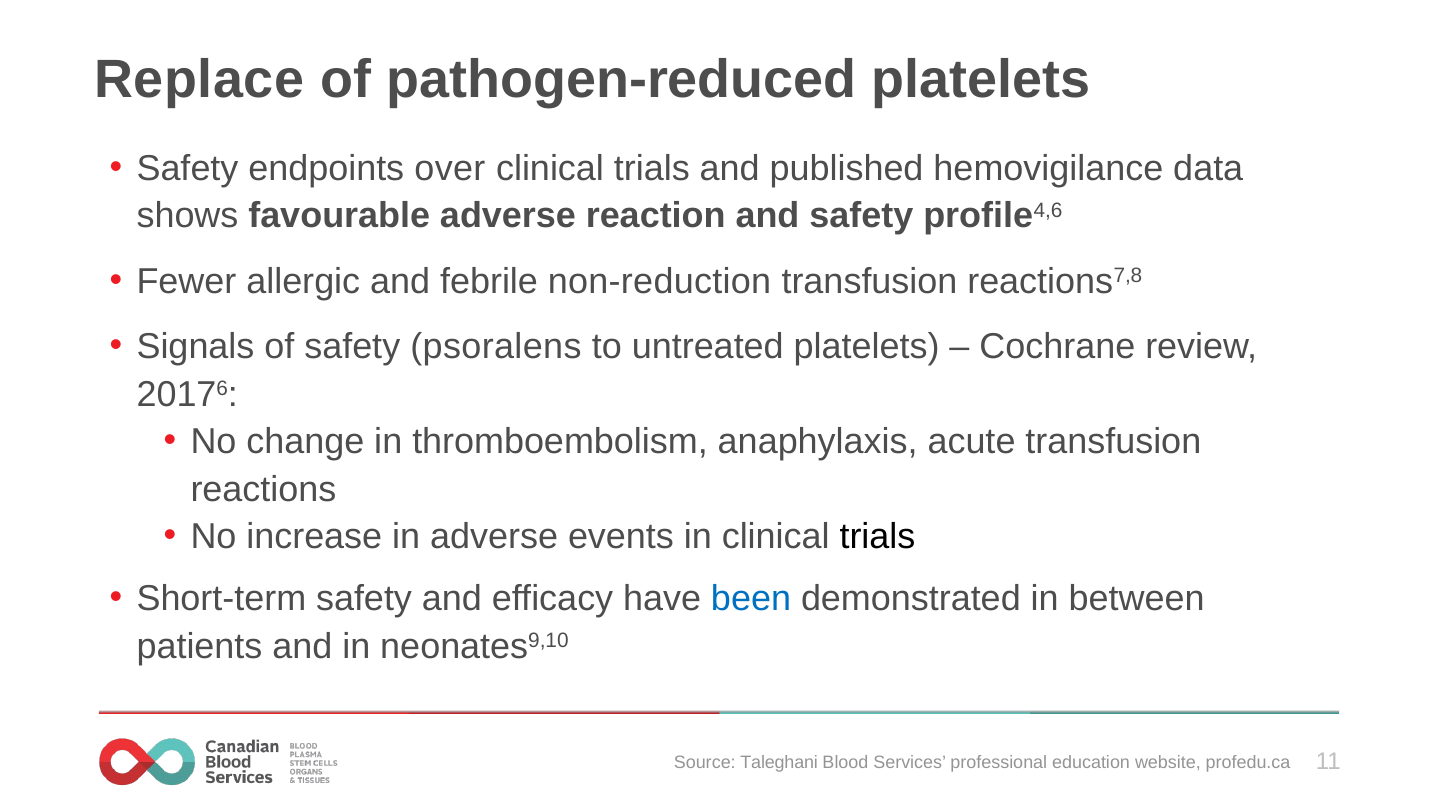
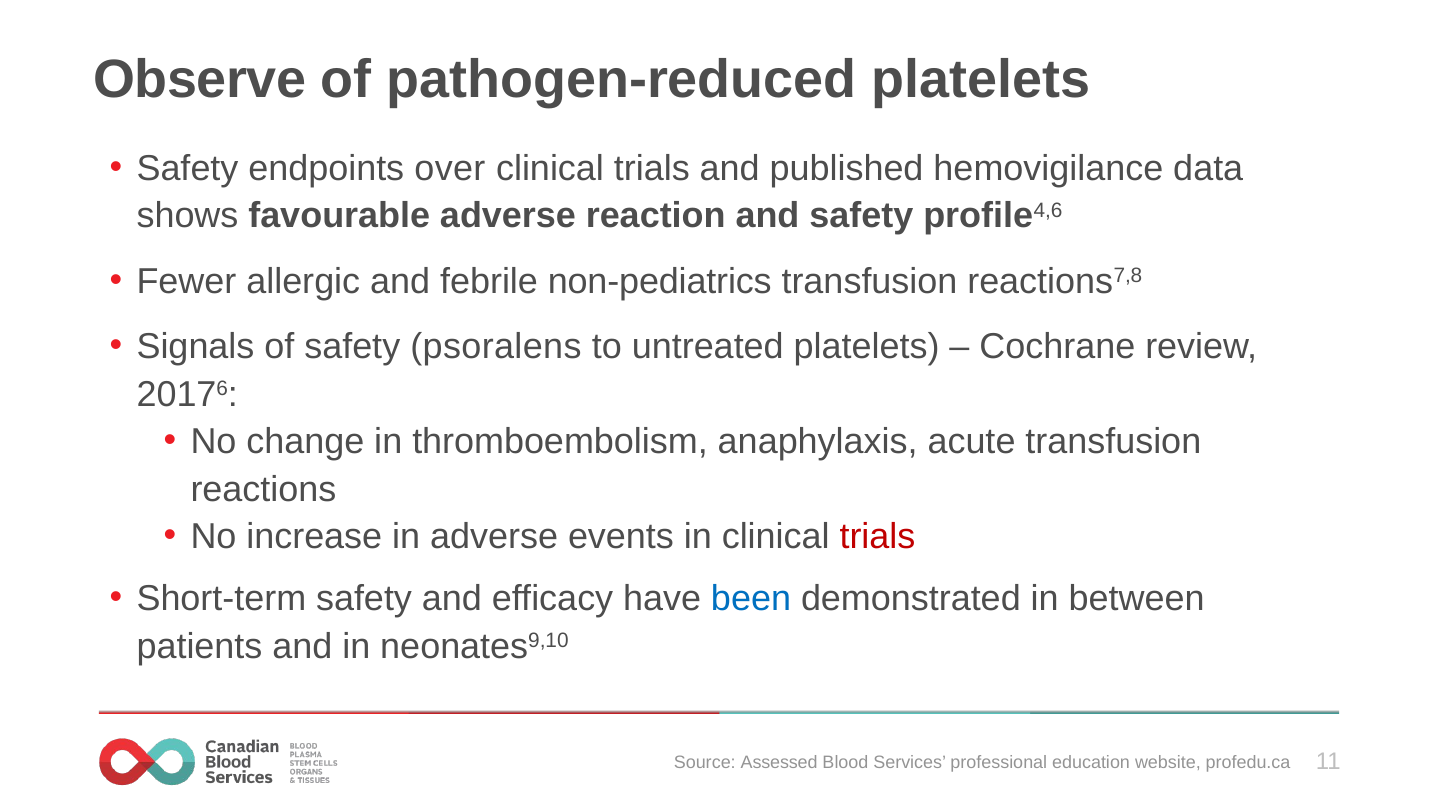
Replace: Replace -> Observe (200, 80)
non-reduction: non-reduction -> non-pediatrics (660, 281)
trials colour: black -> red (878, 537)
Taleghani: Taleghani -> Assessed (779, 762)
